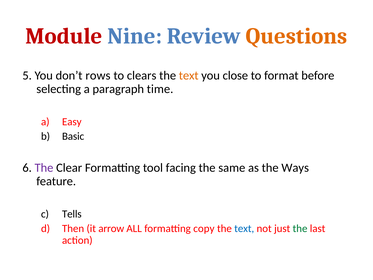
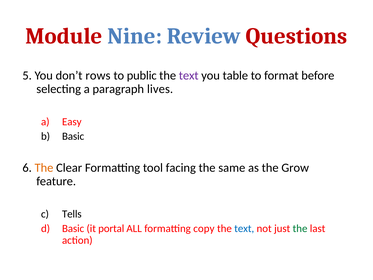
Questions colour: orange -> red (296, 36)
clears: clears -> public (142, 75)
text colour: orange -> purple (189, 75)
close: close -> table (235, 75)
time: time -> lives (160, 89)
The colour: purple -> orange (44, 168)
Ways: Ways -> Grow (295, 168)
Then: Then -> Basic (73, 228)
arrow: arrow -> portal (111, 228)
